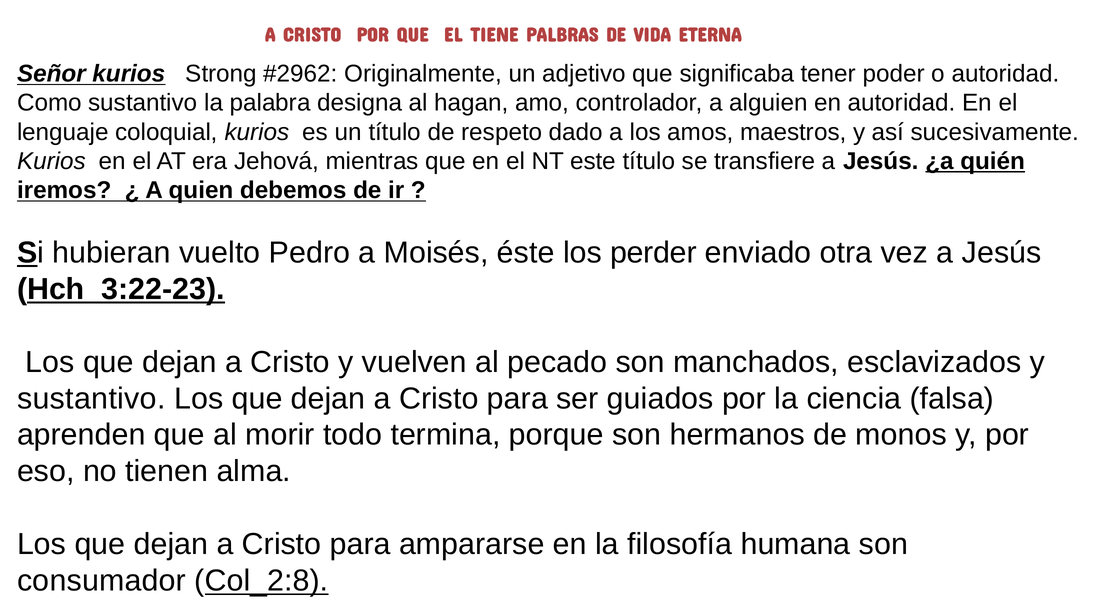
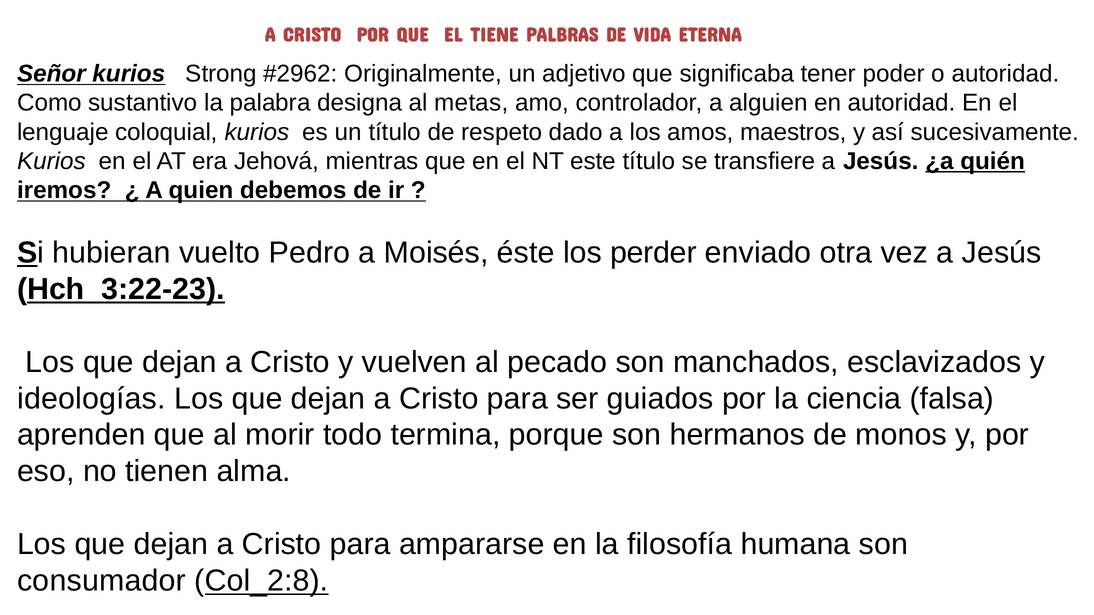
hagan: hagan -> metas (471, 103)
sustantivo: sustantivo -> ideologías (91, 399)
